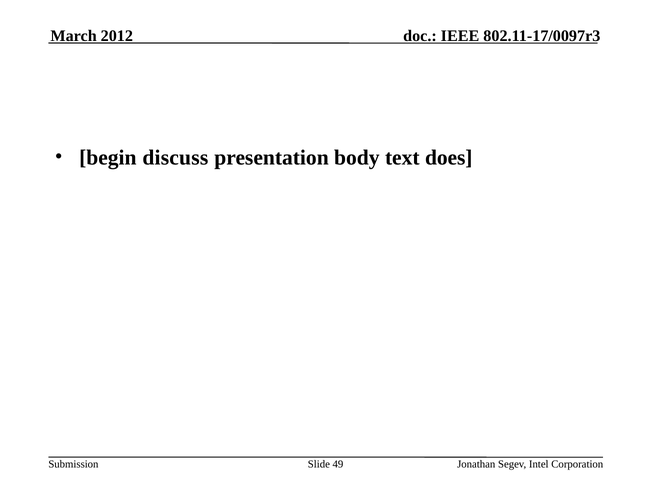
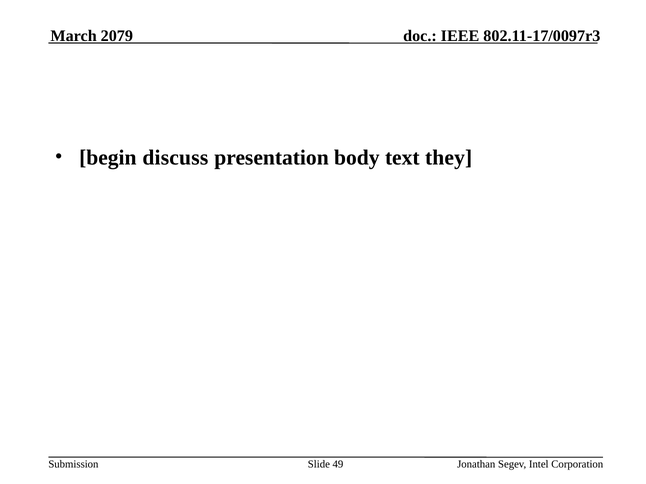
2012: 2012 -> 2079 (117, 36)
does: does -> they (449, 158)
